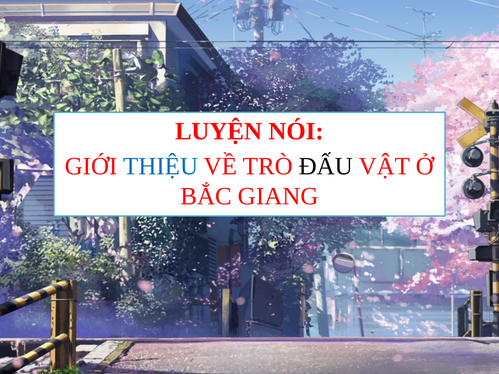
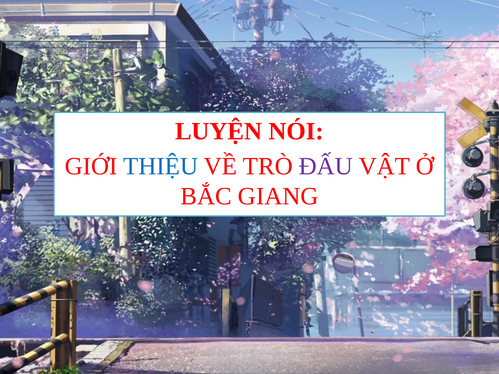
ĐẤU colour: black -> purple (326, 166)
